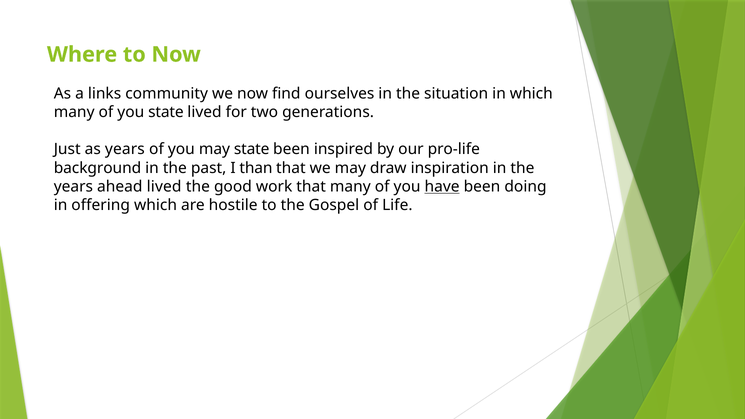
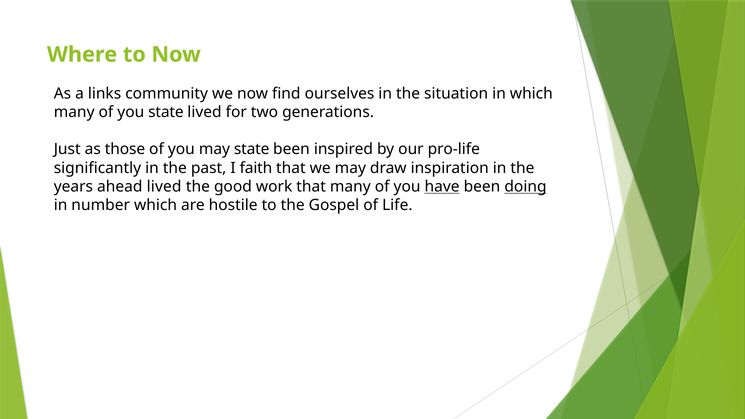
as years: years -> those (125, 149)
background: background -> significantly (97, 168)
than: than -> faith (256, 168)
doing underline: none -> present (525, 187)
offering: offering -> number (101, 205)
